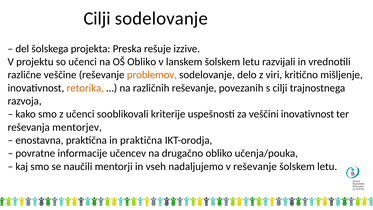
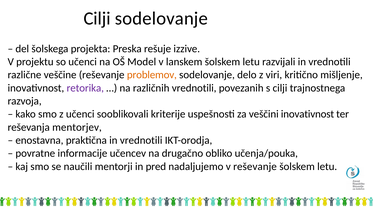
OŠ Obliko: Obliko -> Model (142, 62)
retorika colour: orange -> purple (85, 88)
različnih reševanje: reševanje -> vrednotili (194, 88)
praktična in praktična: praktična -> vrednotili (141, 140)
vseh: vseh -> pred (156, 166)
